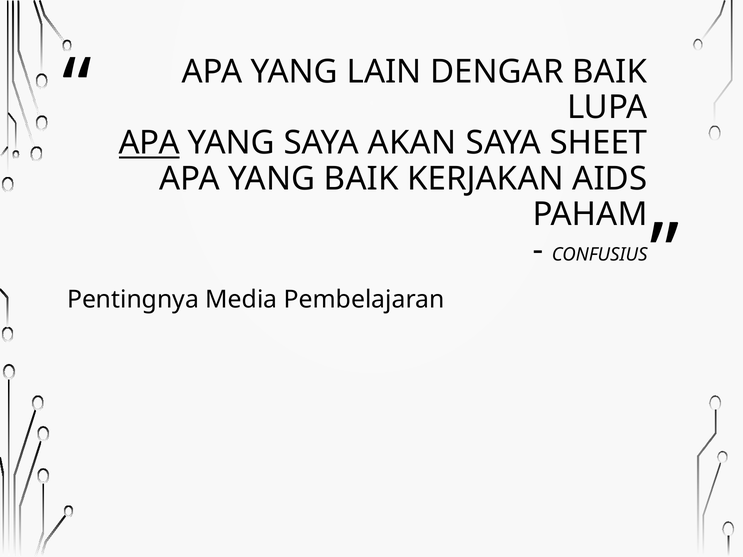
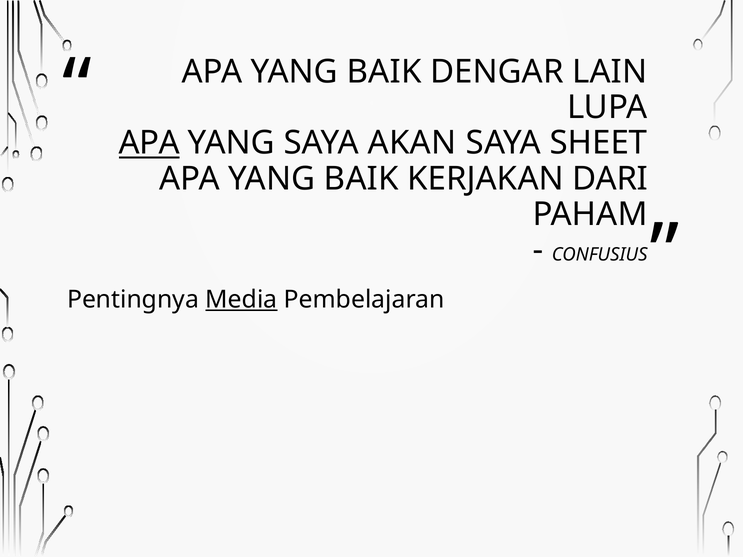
LAIN: LAIN -> BAIK (384, 72)
DENGAR BAIK: BAIK -> LAIN (610, 72)
AIDS: AIDS -> DARI (610, 179)
Media underline: none -> present (241, 300)
